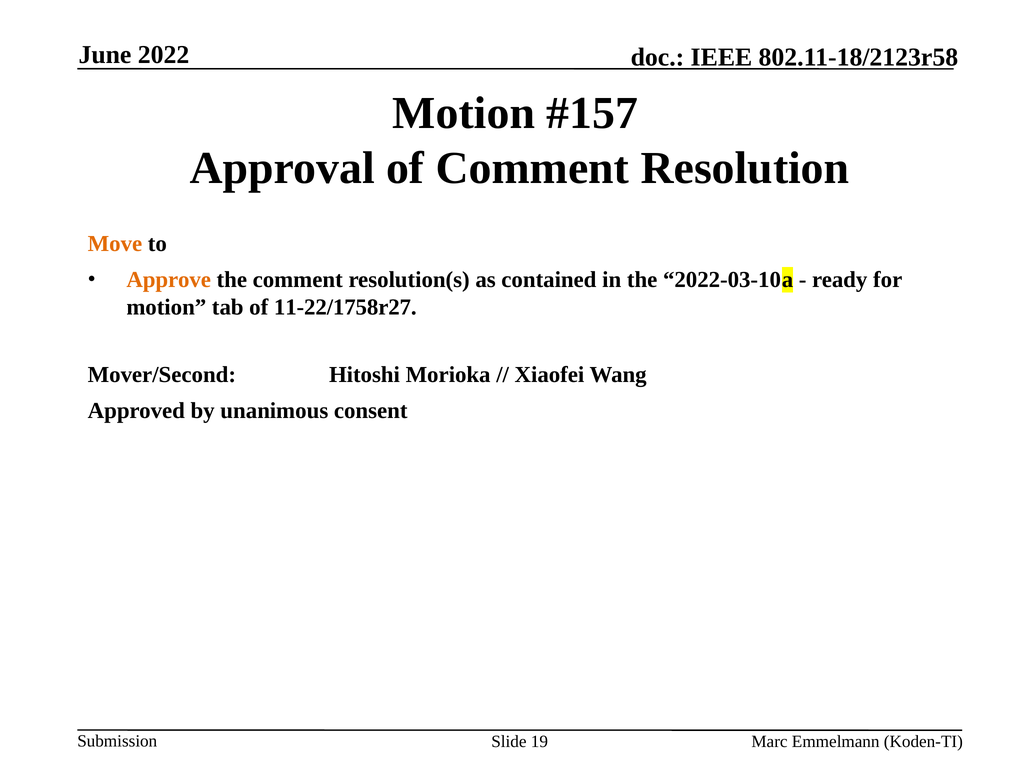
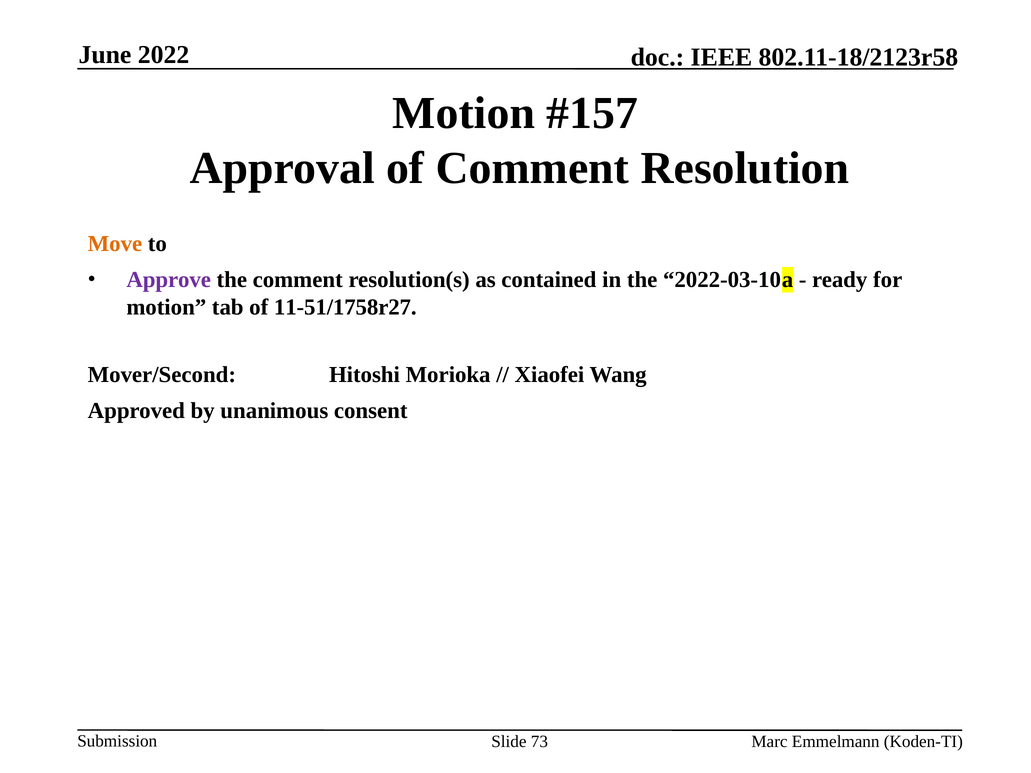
Approve colour: orange -> purple (169, 280)
11-22/1758r27: 11-22/1758r27 -> 11-51/1758r27 (345, 307)
19: 19 -> 73 (539, 742)
